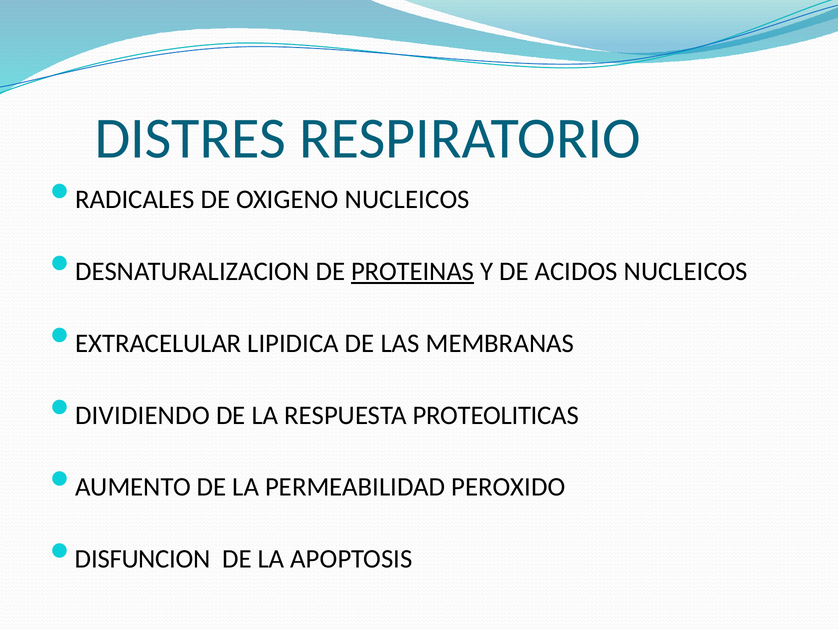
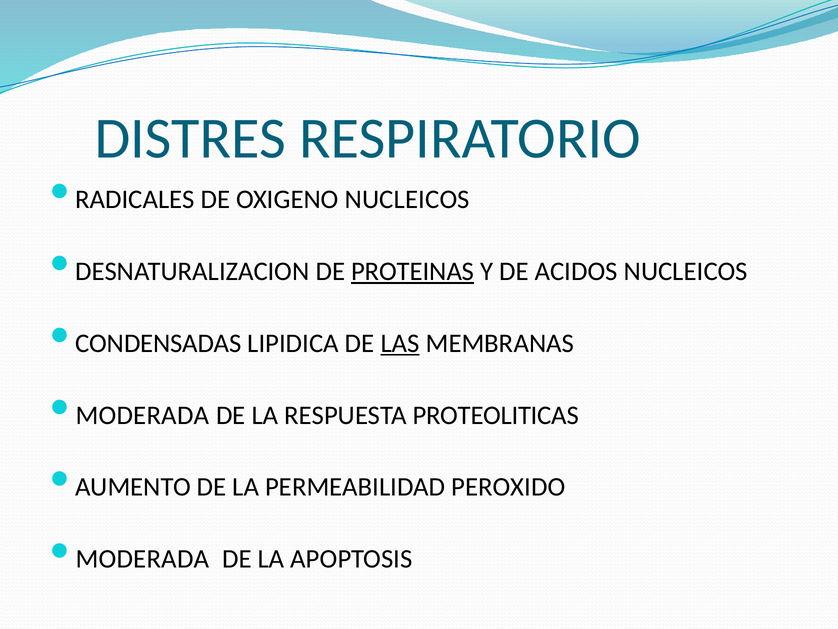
EXTRACELULAR: EXTRACELULAR -> CONDENSADAS (158, 343)
LAS underline: none -> present (400, 343)
DIVIDIENDO: DIVIDIENDO -> MODERADA (143, 415)
DISFUNCION: DISFUNCION -> MODERADA (143, 559)
